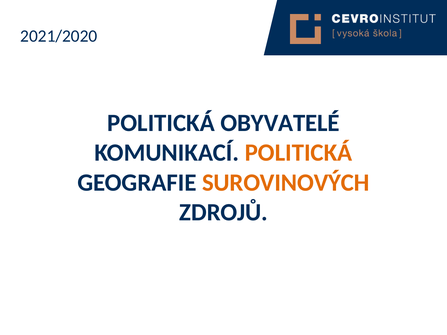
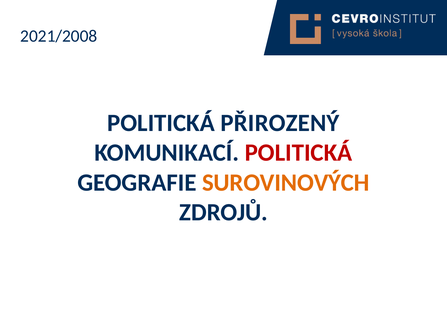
2021/2020: 2021/2020 -> 2021/2008 (59, 36)
OBYVATELÉ: OBYVATELÉ -> PŘIROZENÝ (280, 123)
POLITICKÁ colour: orange -> red (299, 153)
